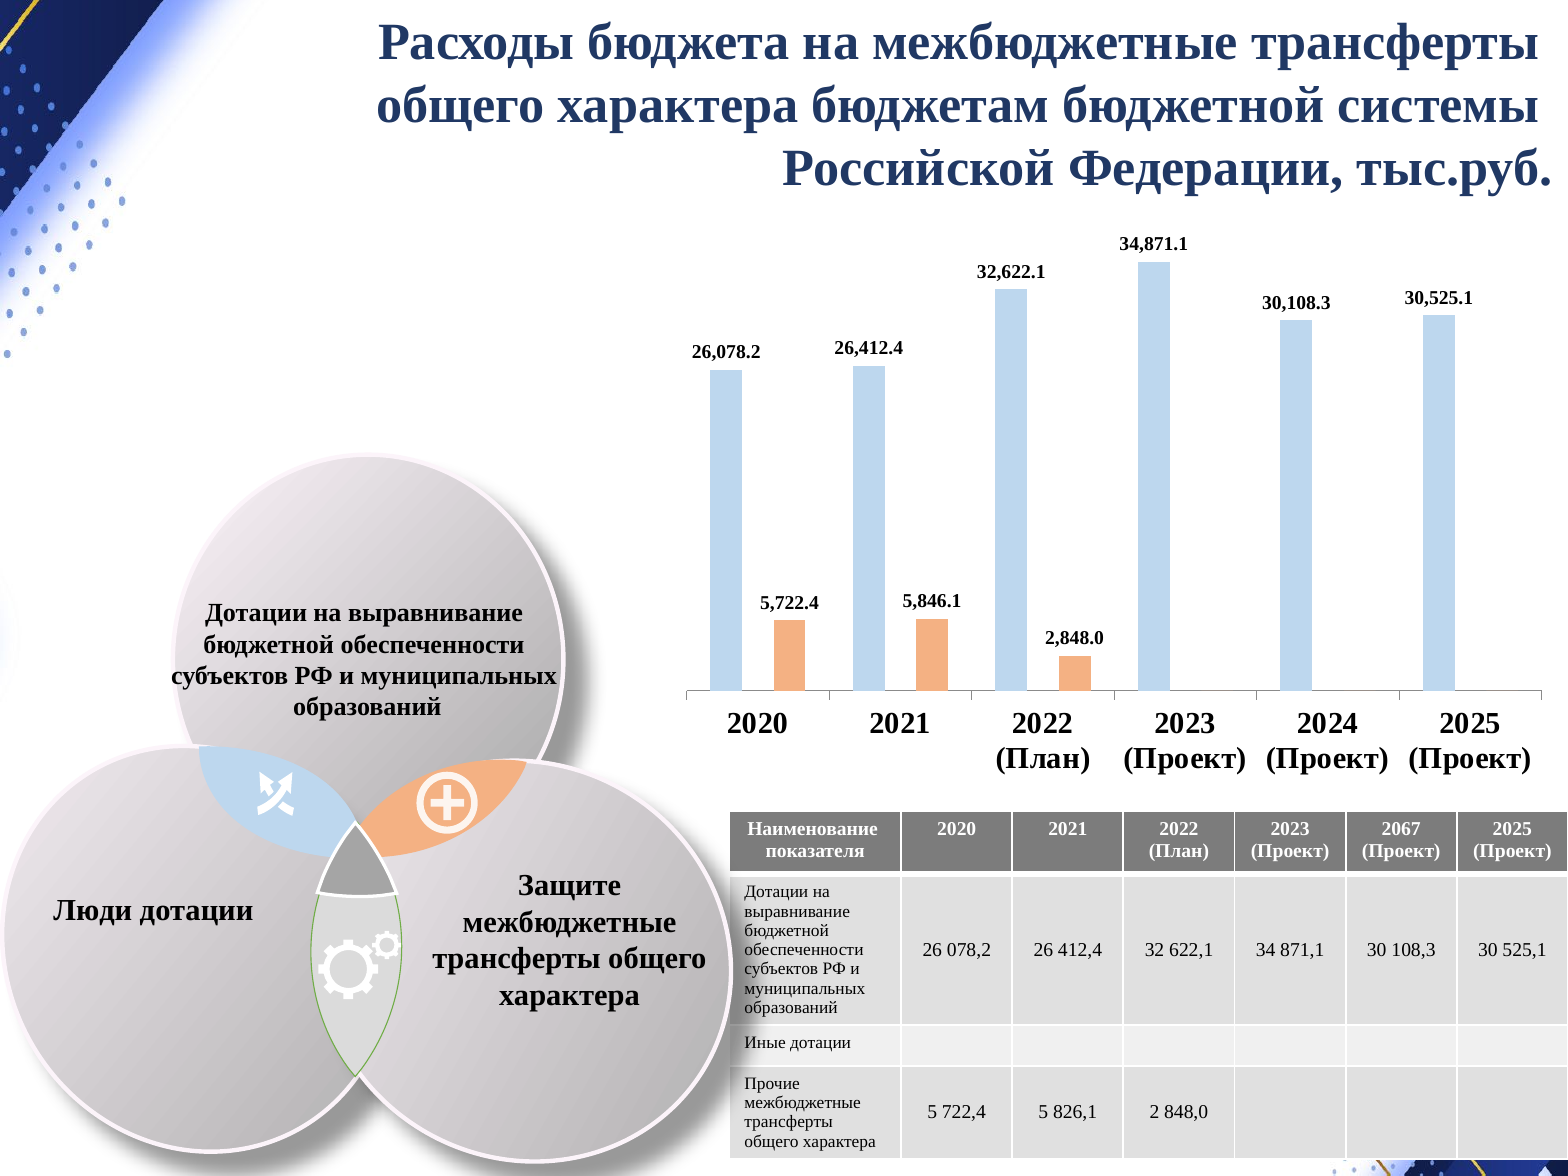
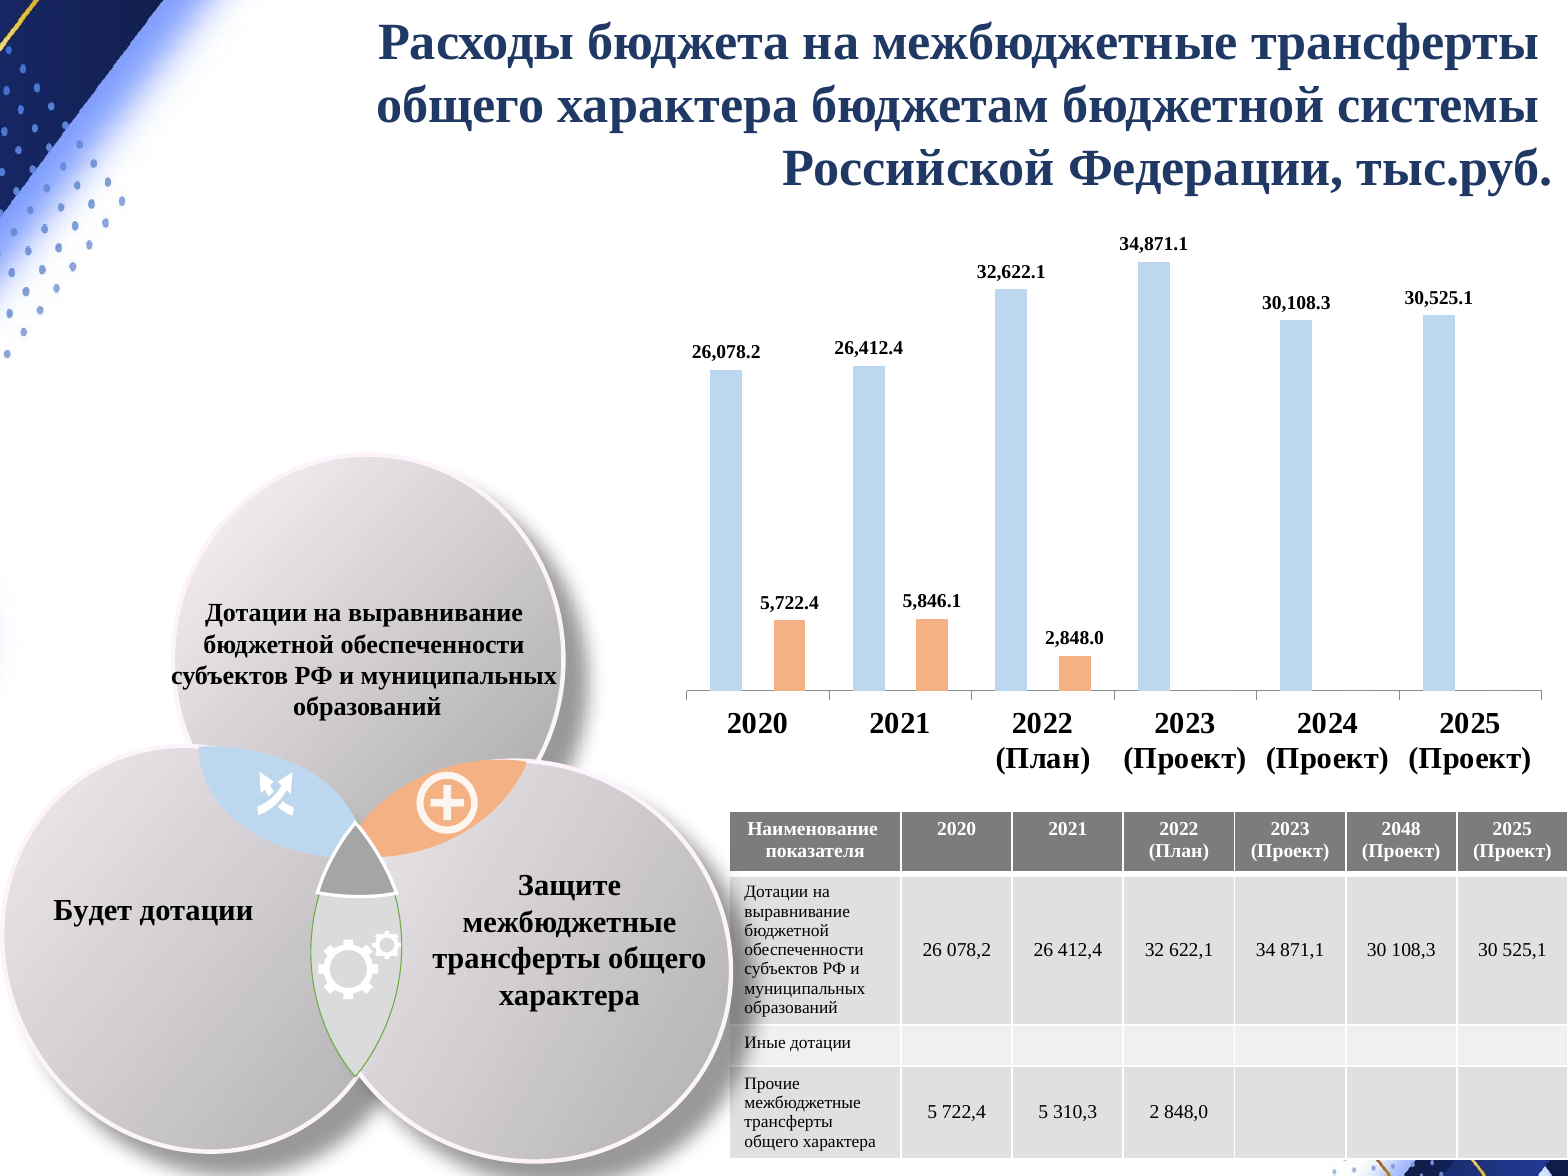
2067: 2067 -> 2048 (1401, 830)
Люди: Люди -> Будет (93, 910)
826,1: 826,1 -> 310,3 (1075, 1112)
